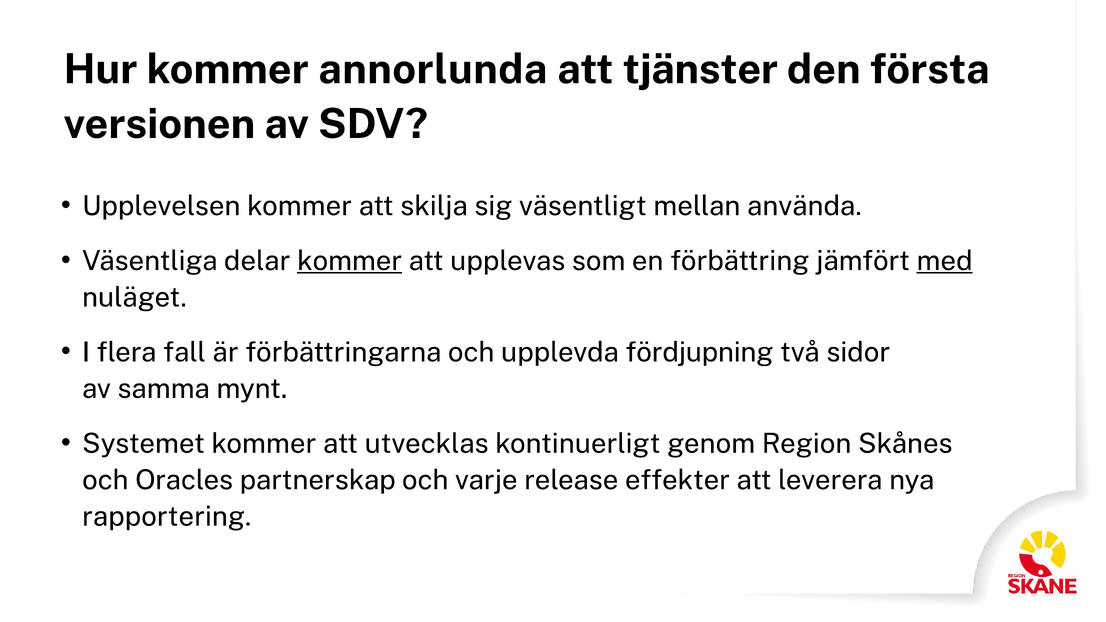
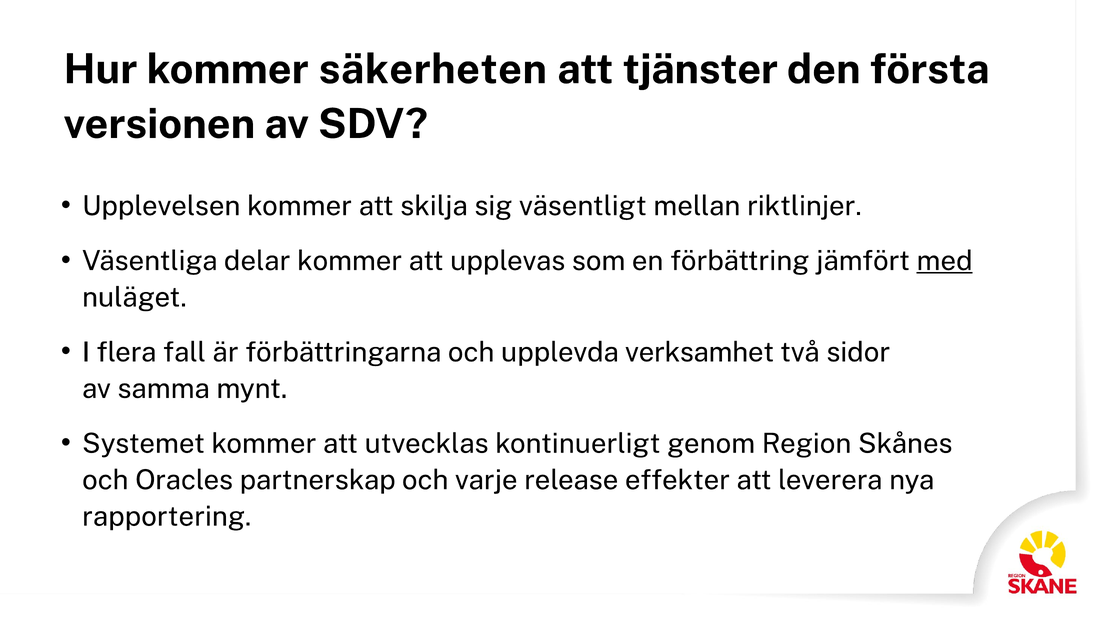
annorlunda: annorlunda -> säkerheten (433, 70)
använda: använda -> riktlinjer (804, 206)
kommer underline: present -> none (350, 261)
fördjupning: fördjupning -> verksamhet (700, 352)
